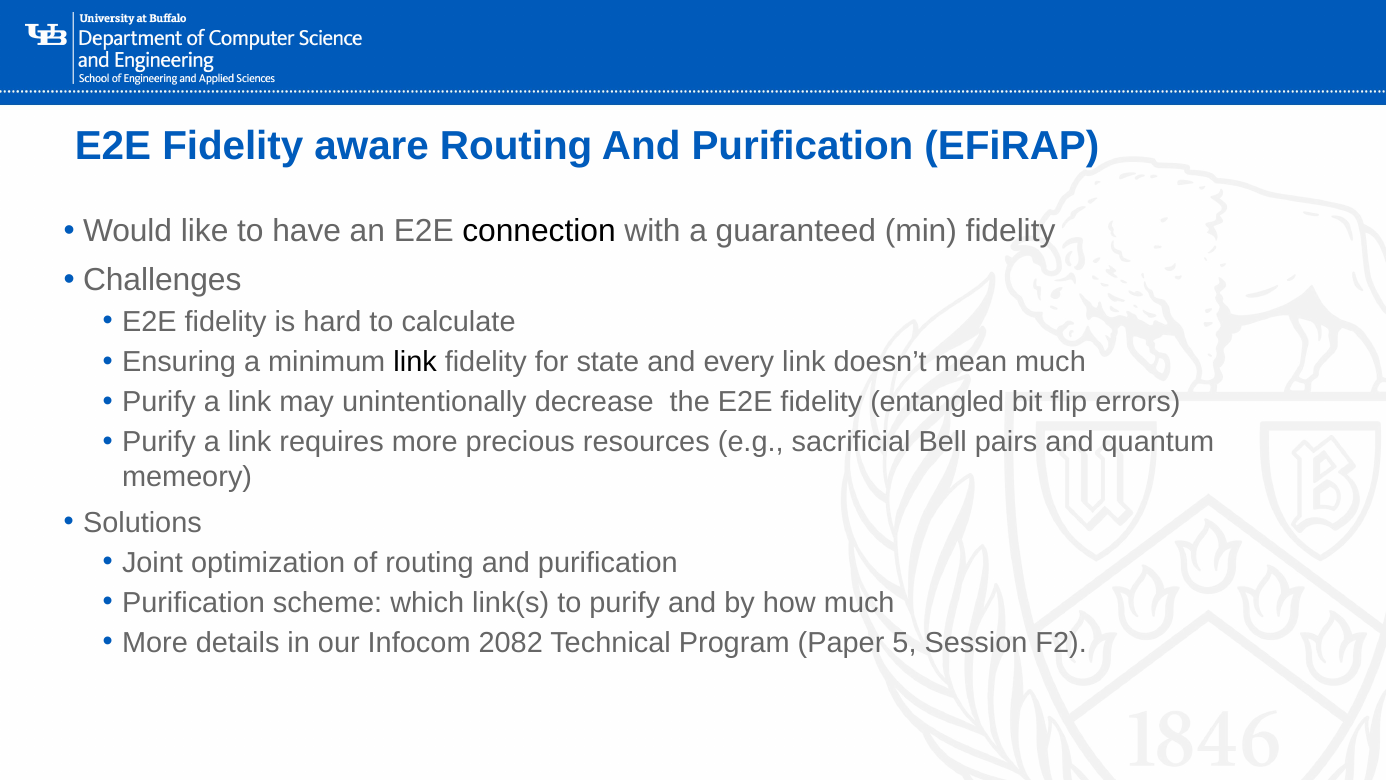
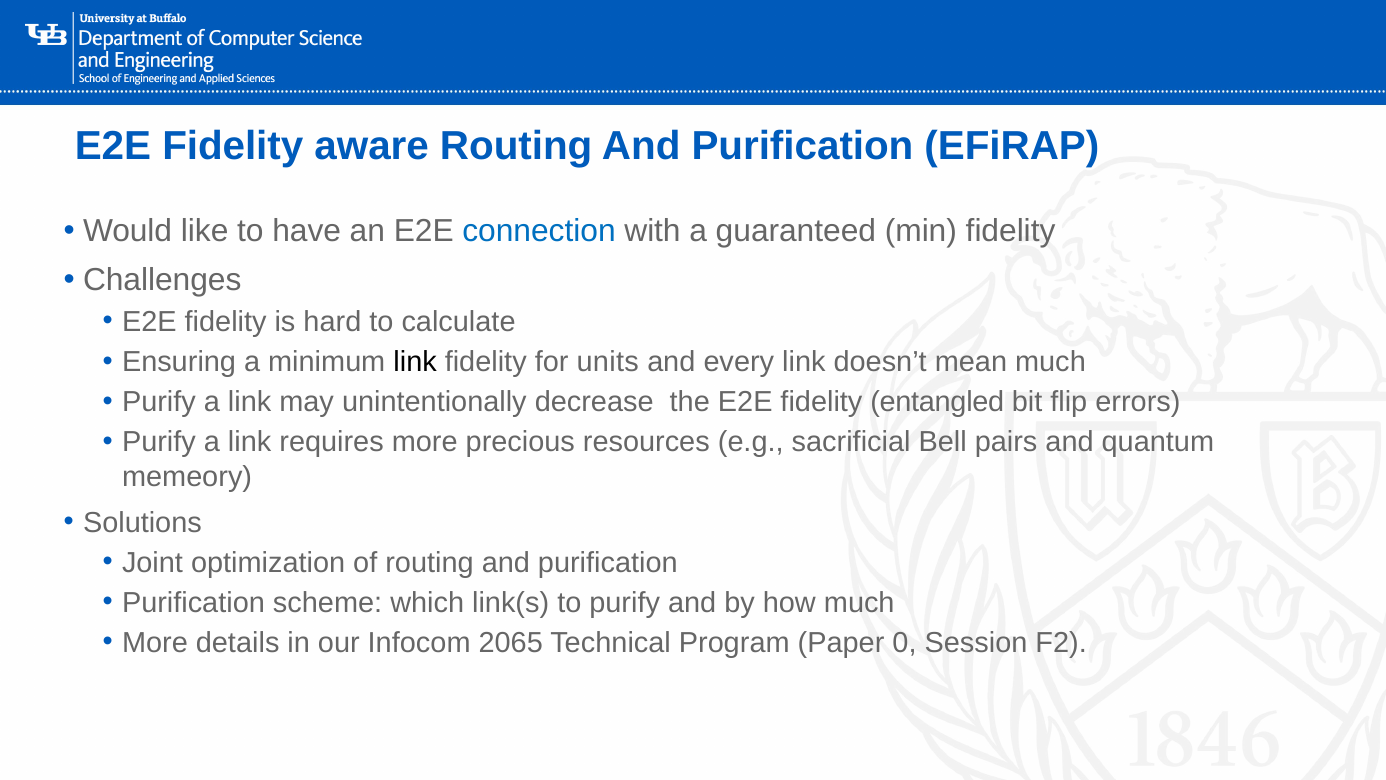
connection colour: black -> blue (539, 231)
state: state -> units (608, 362)
2082: 2082 -> 2065 (511, 643)
5: 5 -> 0 (905, 643)
